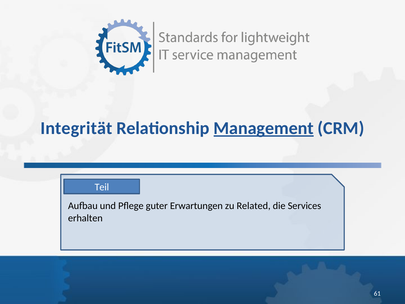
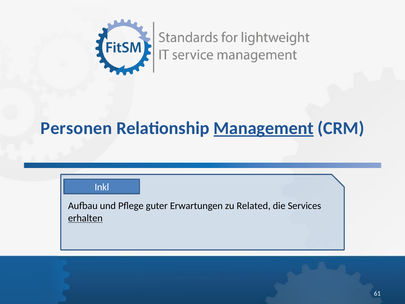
Integrität: Integrität -> Personen (76, 128)
Teil: Teil -> Inkl (102, 187)
erhalten underline: none -> present (85, 218)
